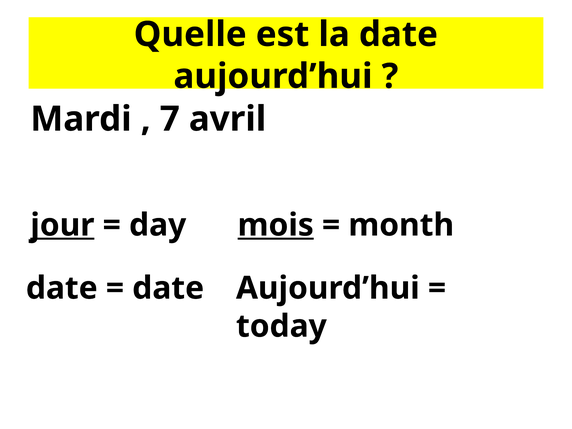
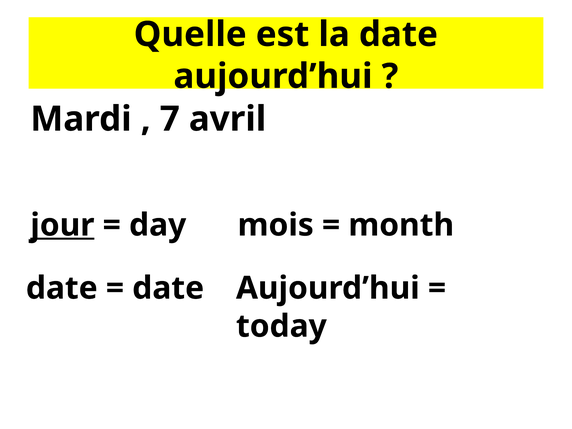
mois underline: present -> none (276, 225)
